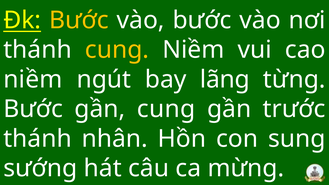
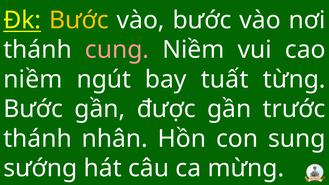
cung colour: yellow -> pink (117, 50)
lãng: lãng -> tuất (225, 79)
gần cung: cung -> được (166, 109)
